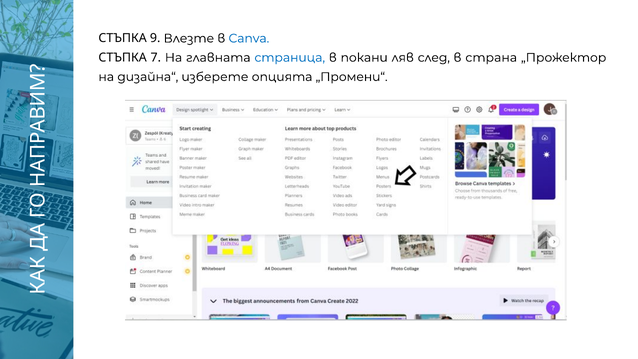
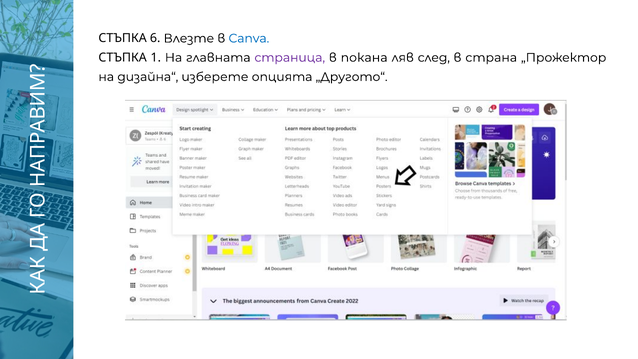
9: 9 -> 6 (155, 38)
7: 7 -> 1 (156, 58)
страница colour: blue -> purple (290, 58)
покани: покани -> покана (364, 58)
„Промени“: „Промени“ -> „Другото“ (352, 77)
